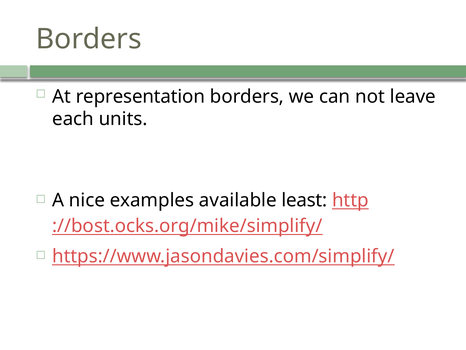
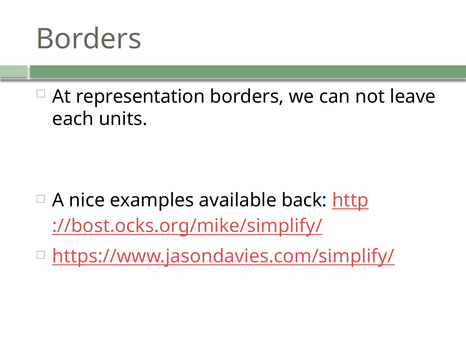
least: least -> back (304, 200)
